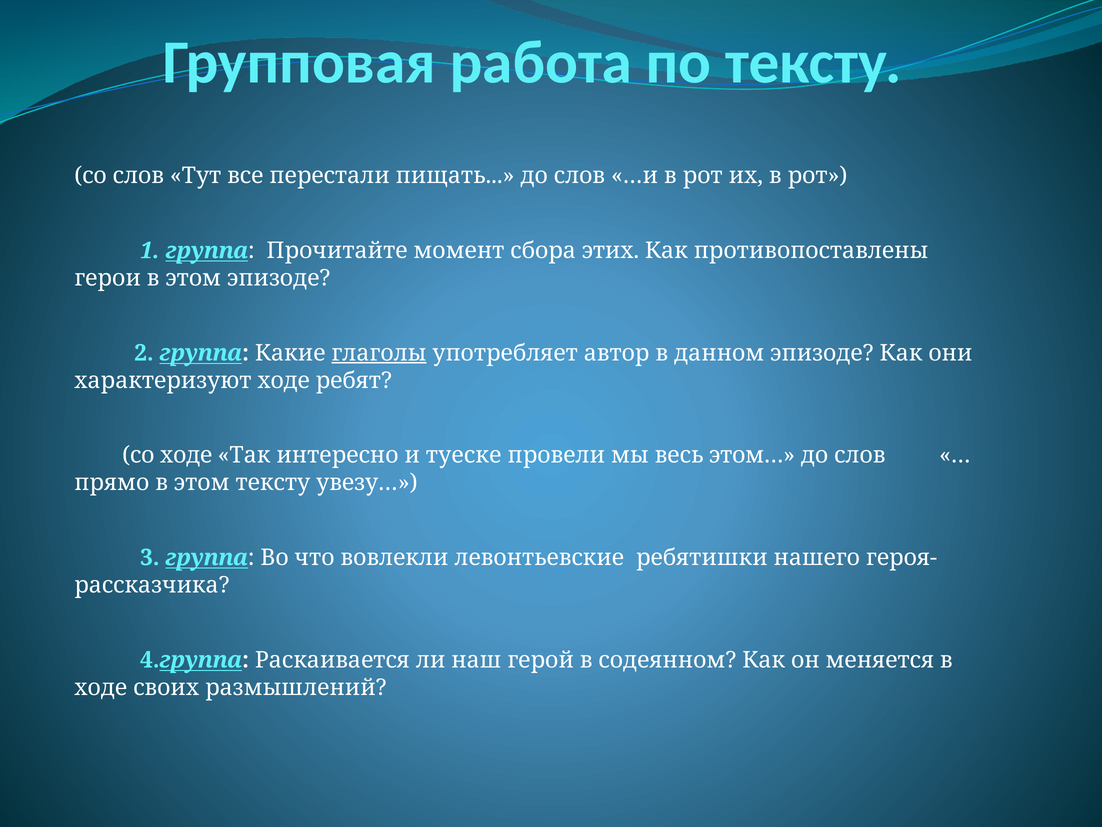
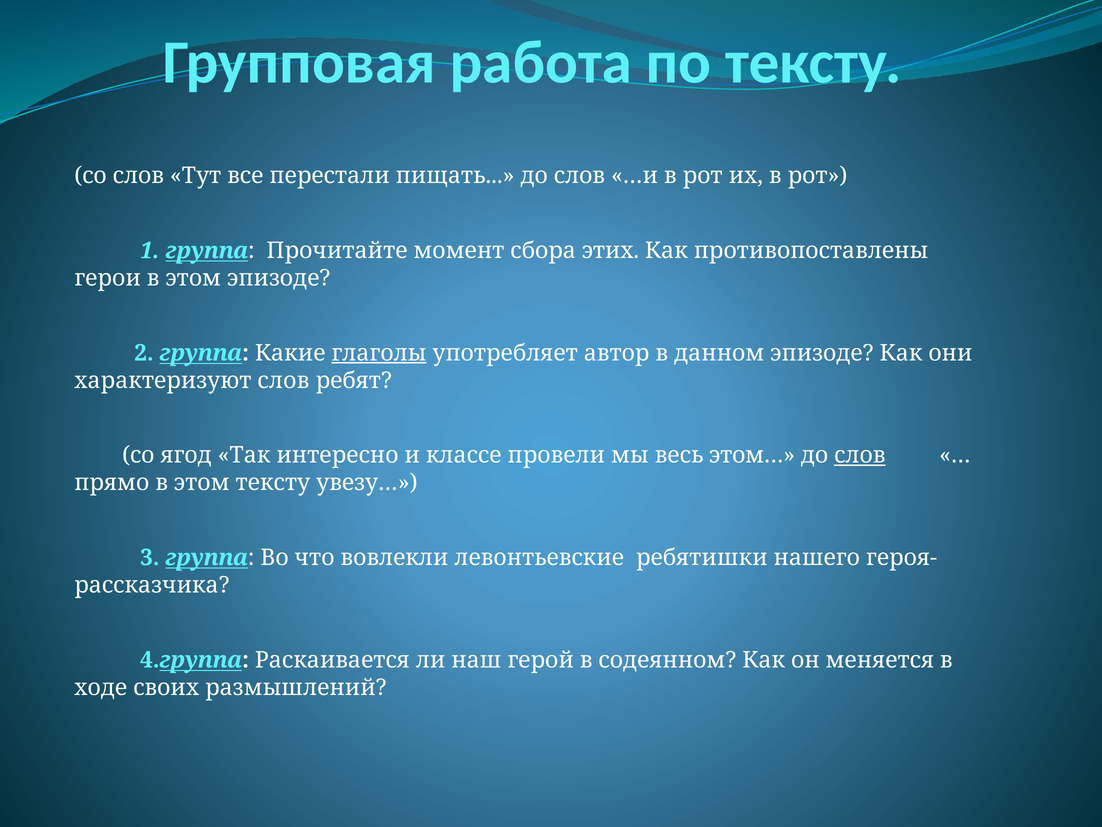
характеризуют ходе: ходе -> слов (283, 380)
со ходе: ходе -> ягод (186, 455)
туеске: туеске -> классе (464, 455)
слов underline: none -> present (860, 455)
